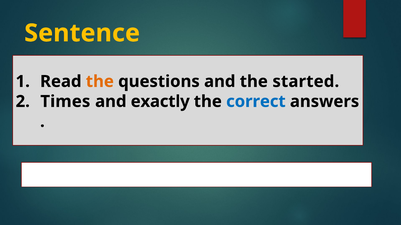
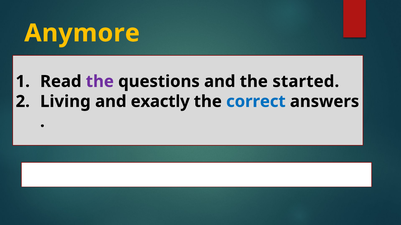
Sentence: Sentence -> Anymore (82, 33)
the colour: orange -> purple (100, 82)
Times: Times -> Living (65, 102)
